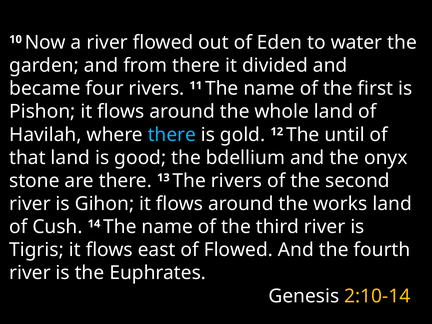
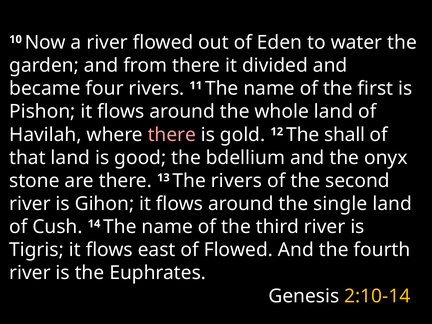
there colour: light blue -> pink (172, 135)
until: until -> shall (345, 135)
works: works -> single (340, 204)
